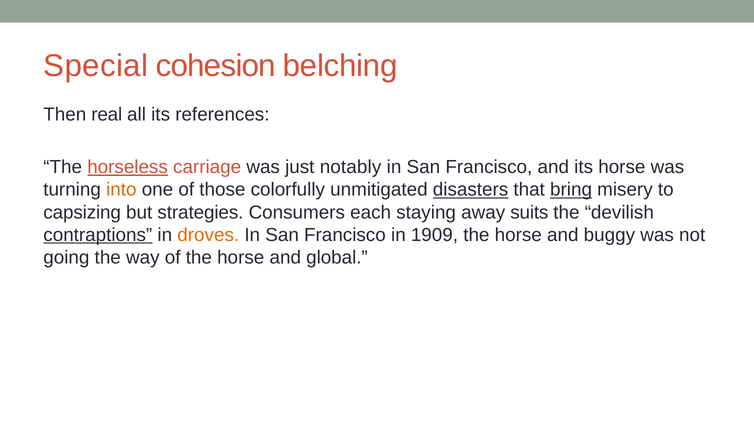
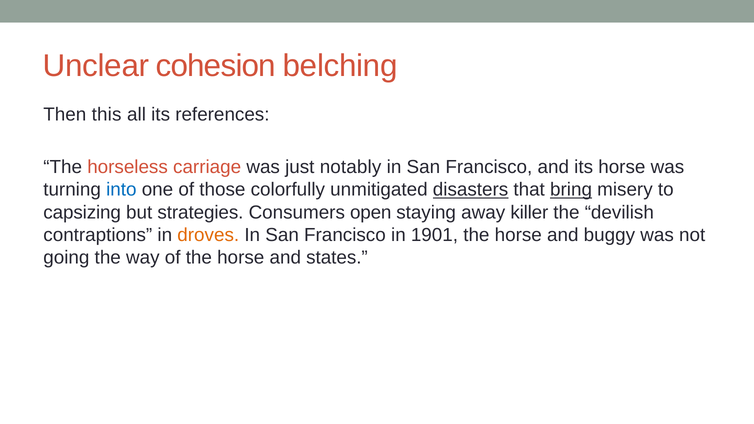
Special: Special -> Unclear (96, 66)
real: real -> this (107, 114)
horseless underline: present -> none (128, 167)
into colour: orange -> blue (121, 190)
each: each -> open (371, 212)
suits: suits -> killer (529, 212)
contraptions underline: present -> none (98, 235)
1909: 1909 -> 1901 (434, 235)
global: global -> states (337, 258)
